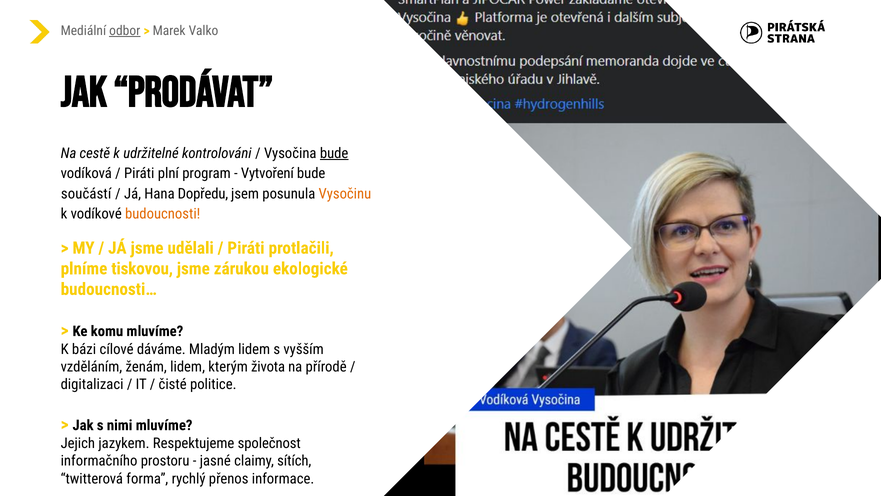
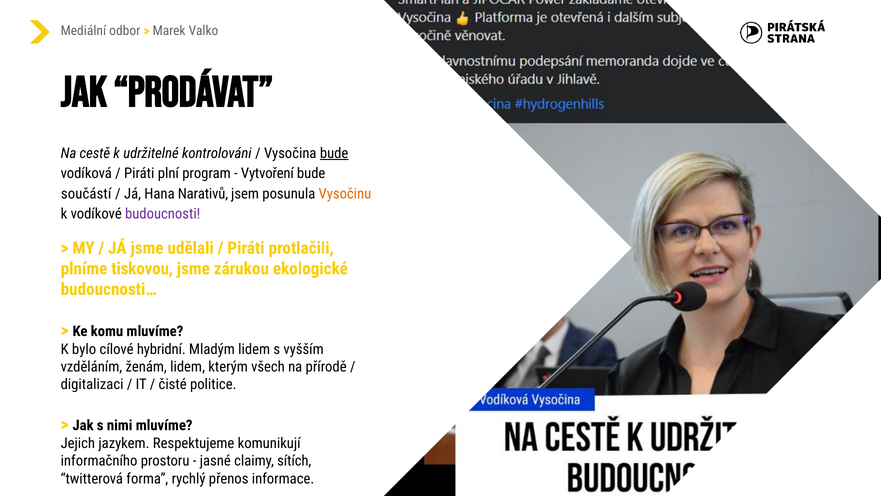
odbor underline: present -> none (125, 31)
Dopředu: Dopředu -> Narativů (203, 194)
budoucnosti colour: orange -> purple (163, 214)
bázi: bázi -> bylo (84, 349)
dáváme: dáváme -> hybridní (161, 349)
života: života -> všech (268, 367)
společnost: společnost -> komunikují (269, 443)
